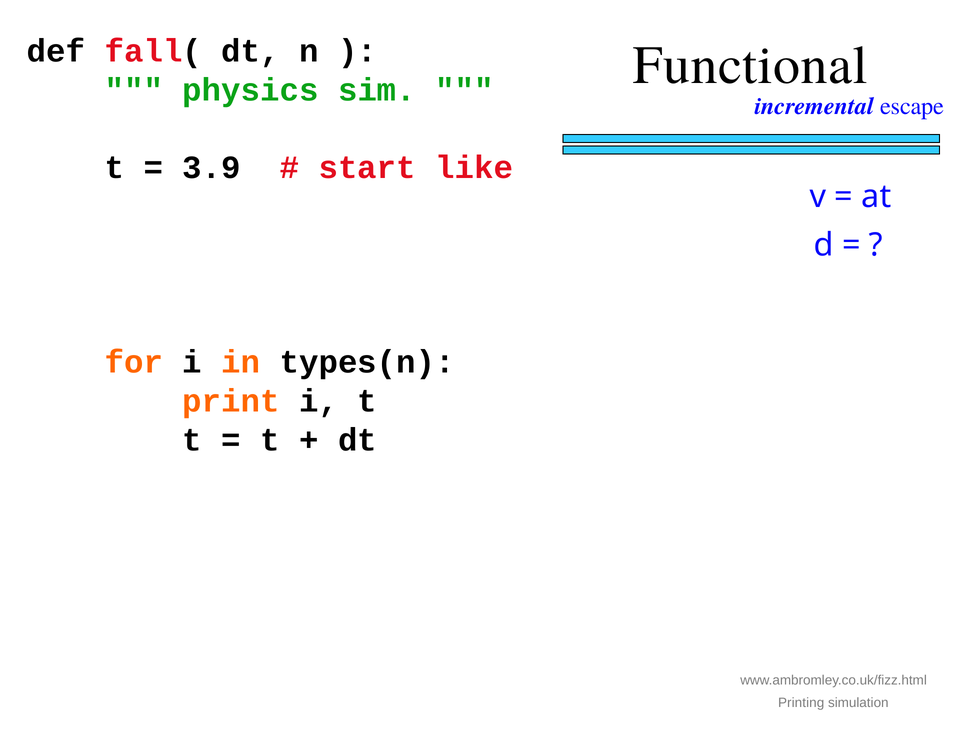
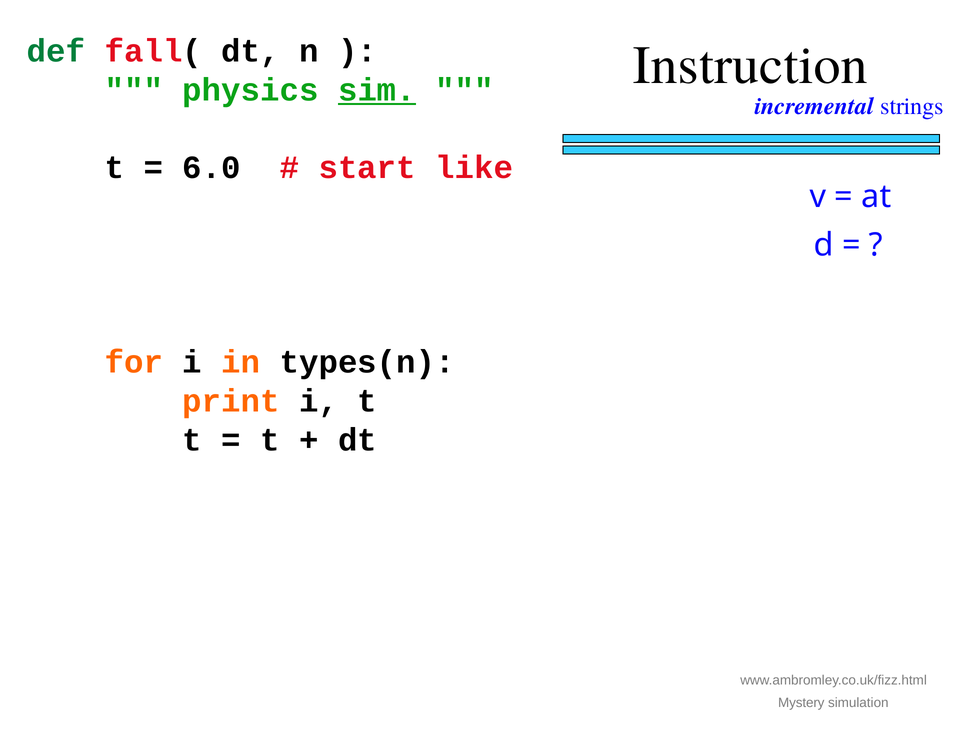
def colour: black -> green (56, 51)
Functional: Functional -> Instruction (750, 65)
sim underline: none -> present (377, 90)
escape: escape -> strings (912, 106)
3.9: 3.9 -> 6.0 (212, 168)
Printing: Printing -> Mystery (801, 703)
